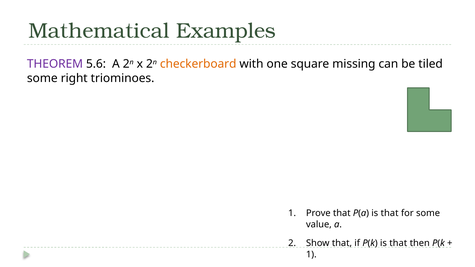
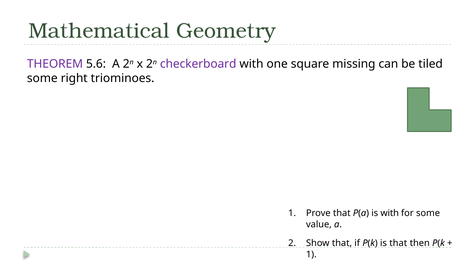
Examples: Examples -> Geometry (226, 31)
checkerboard colour: orange -> purple (198, 64)
P(a is that: that -> with (390, 213)
